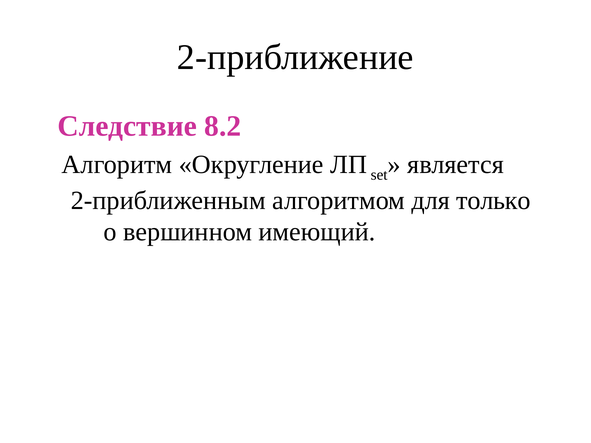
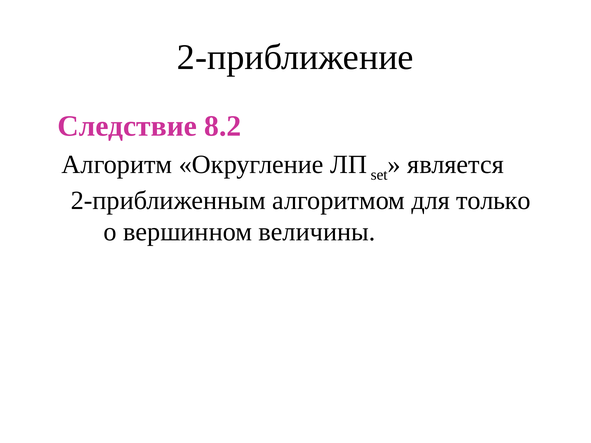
имеющий: имеющий -> величины (317, 232)
